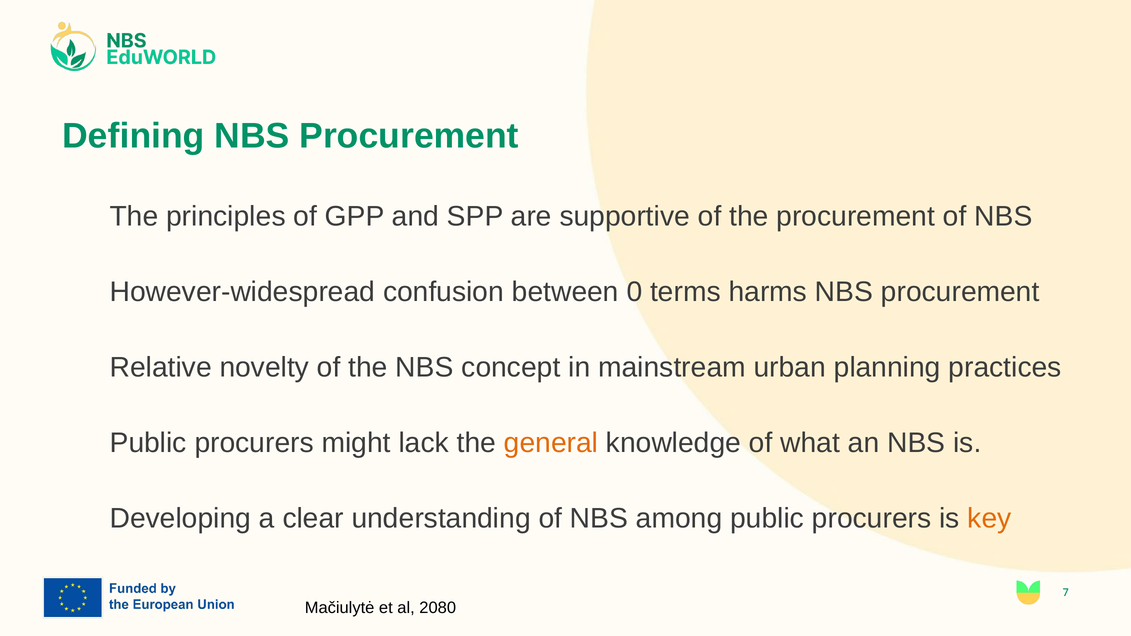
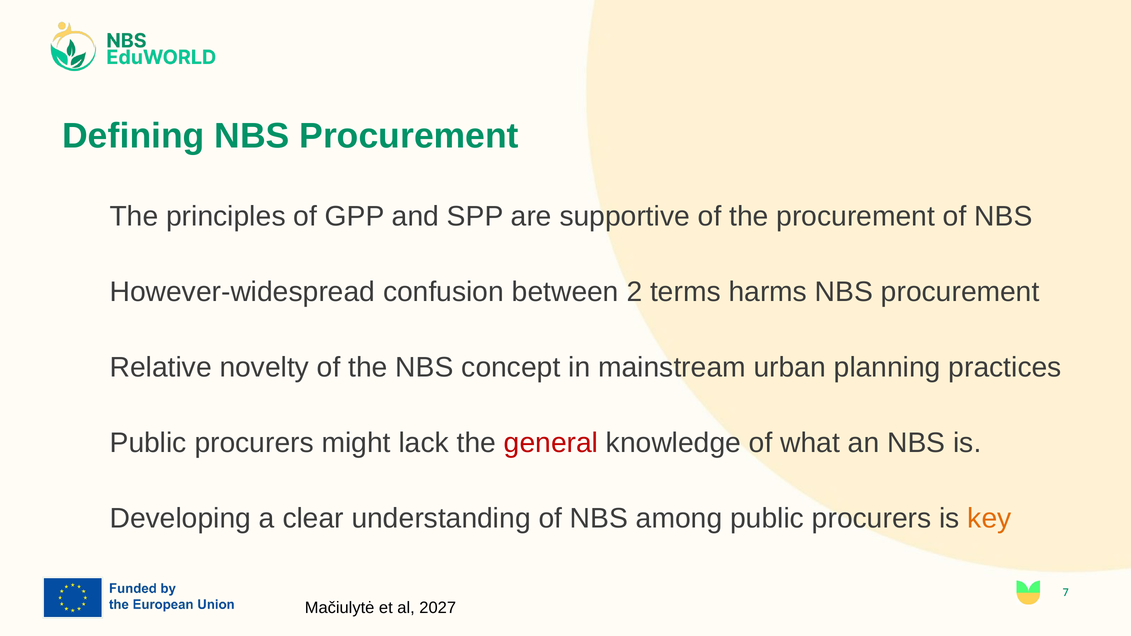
0: 0 -> 2 (634, 292)
general colour: orange -> red (551, 443)
2080: 2080 -> 2027 (438, 608)
